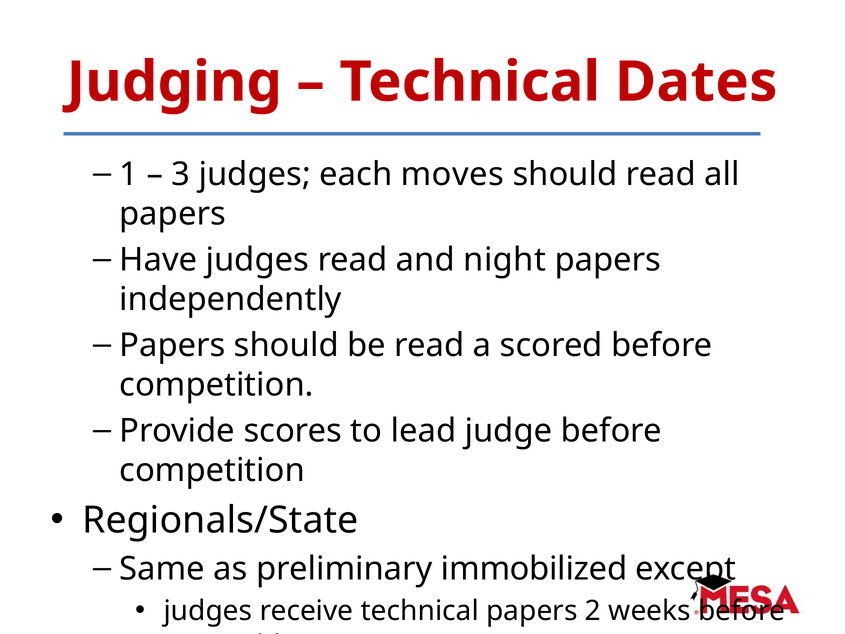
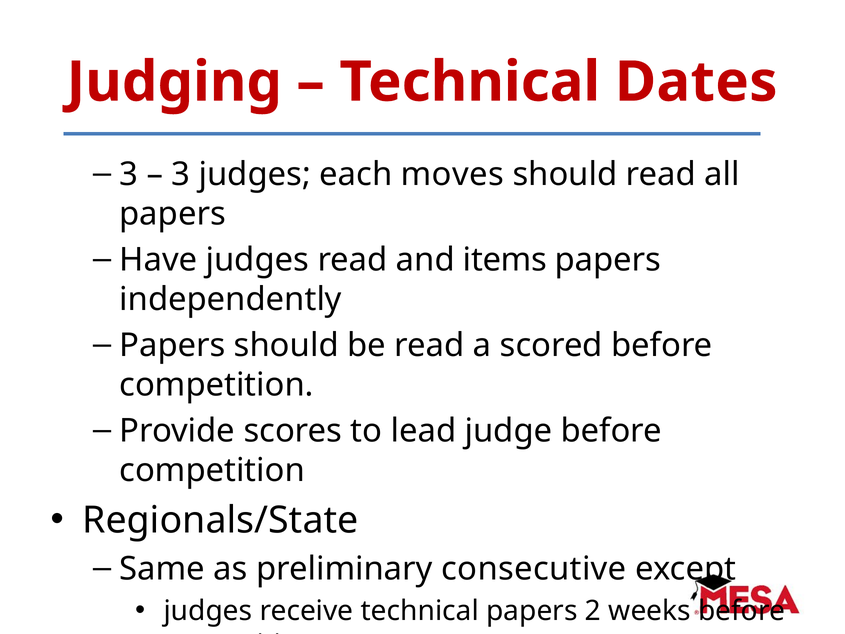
1: 1 -> 3 (129, 174)
night: night -> items (505, 260)
immobilized: immobilized -> consecutive (534, 569)
